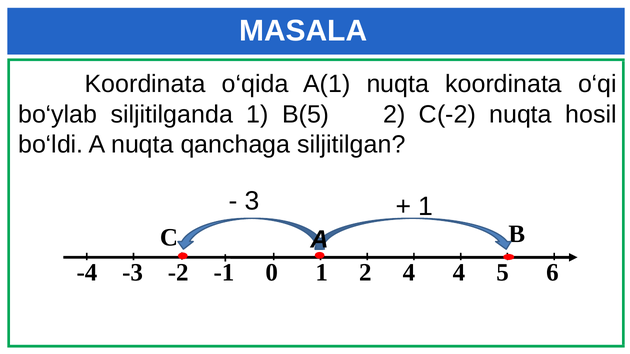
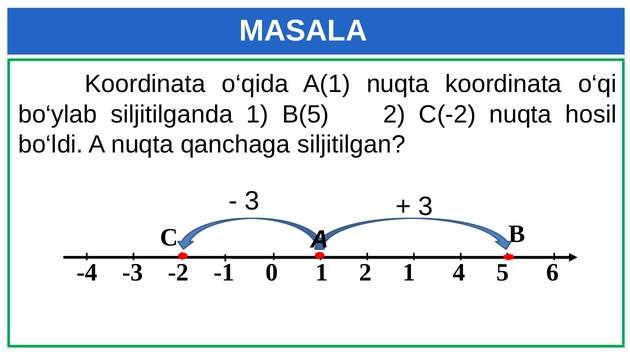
1: 1 -> 3 (426, 207)
2 4: 4 -> 1 (409, 273)
